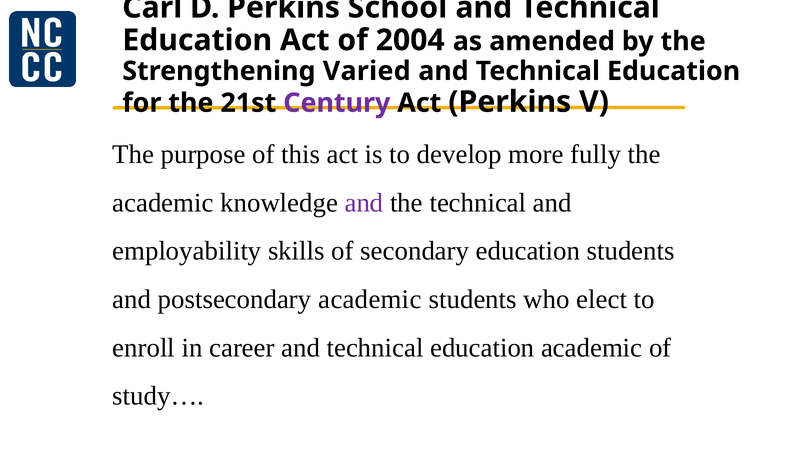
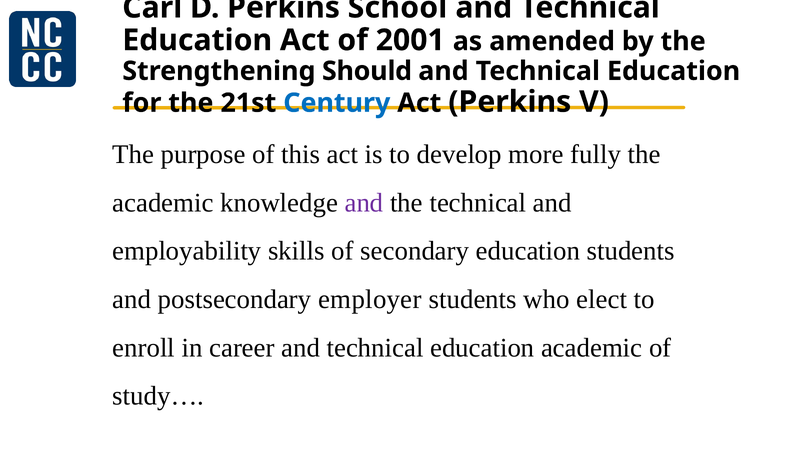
2004: 2004 -> 2001 (410, 40)
Varied: Varied -> Should (367, 71)
Century colour: purple -> blue (337, 103)
postsecondary academic: academic -> employer (370, 299)
